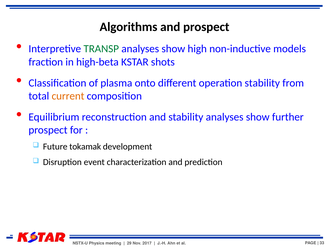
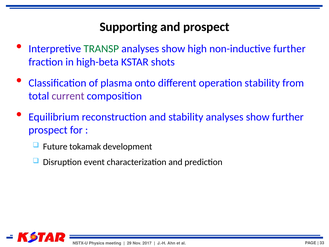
Algorithms: Algorithms -> Supporting (128, 27)
non-inductive models: models -> further (290, 49)
current colour: orange -> purple (68, 96)
